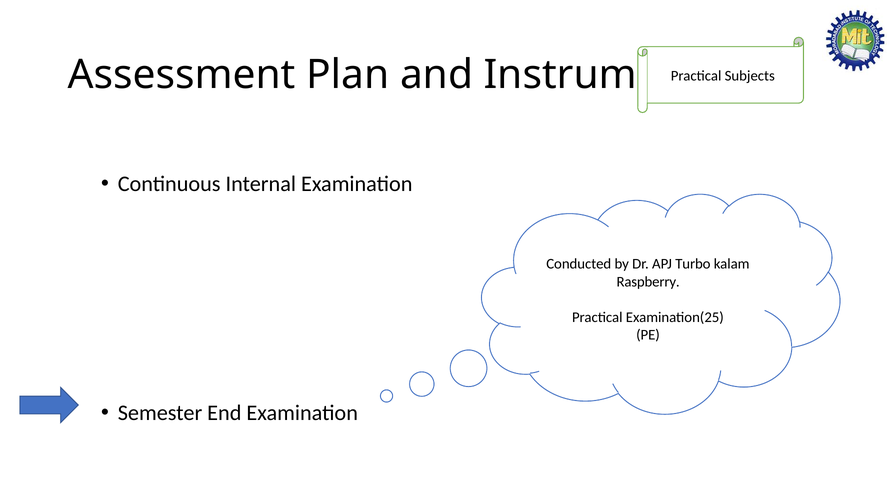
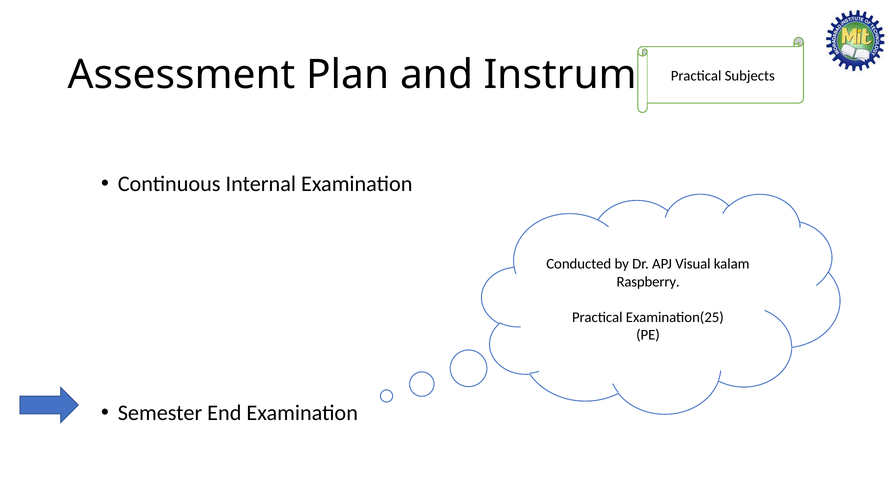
Turbo: Turbo -> Visual (693, 264)
